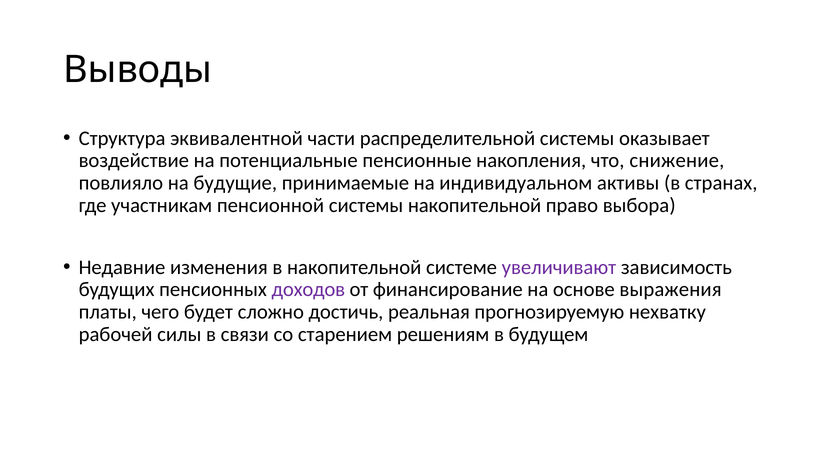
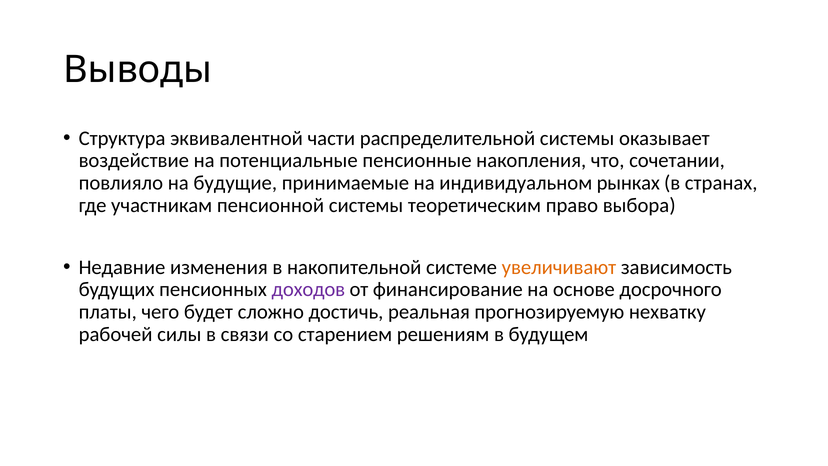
снижение: снижение -> сочетании (677, 160)
активы: активы -> рынках (628, 183)
системы накопительной: накопительной -> теоретическим (474, 205)
увеличивают colour: purple -> orange (559, 267)
выражения: выражения -> досрочного (671, 289)
